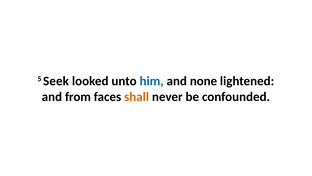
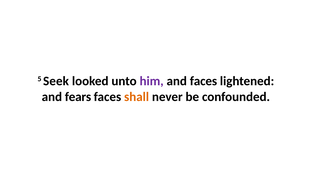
him colour: blue -> purple (152, 81)
and none: none -> faces (203, 81)
from: from -> fears (78, 96)
